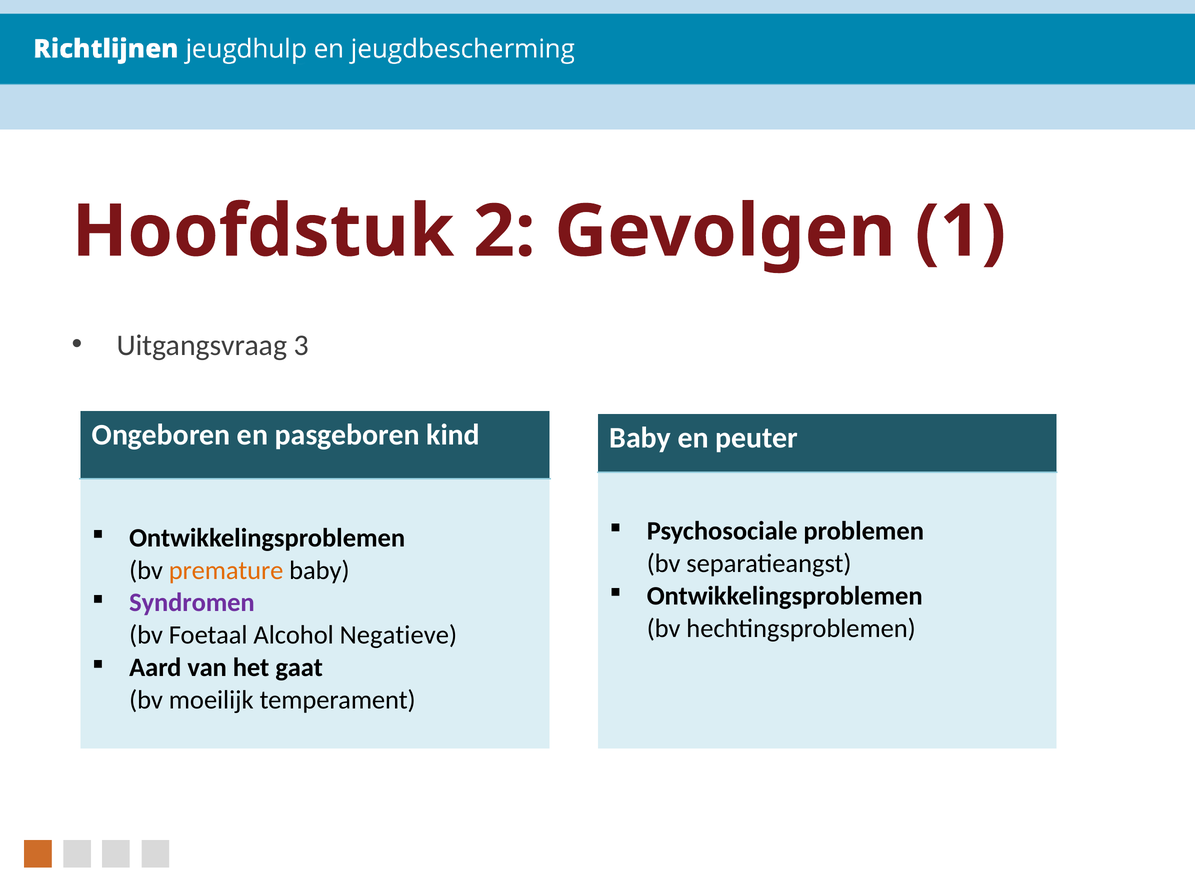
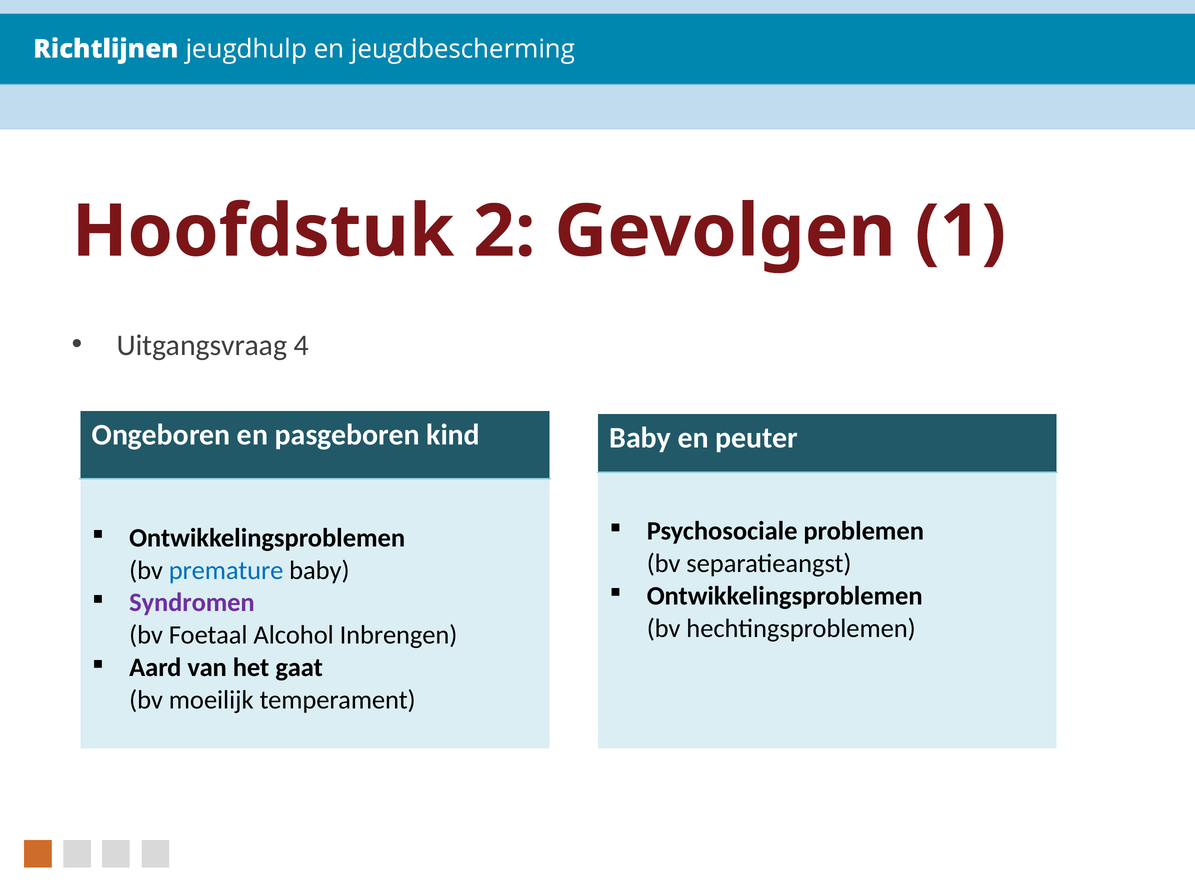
3: 3 -> 4 (301, 345)
premature colour: orange -> blue (226, 570)
Negatieve: Negatieve -> Inbrengen (398, 635)
